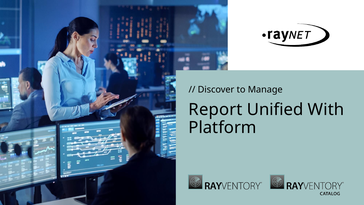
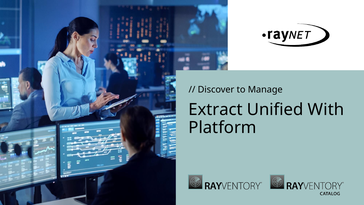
Report: Report -> Extract (216, 109)
